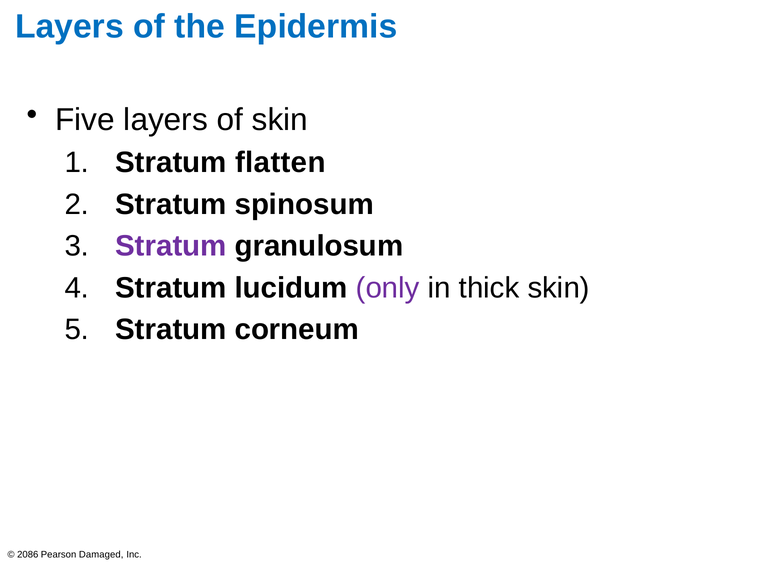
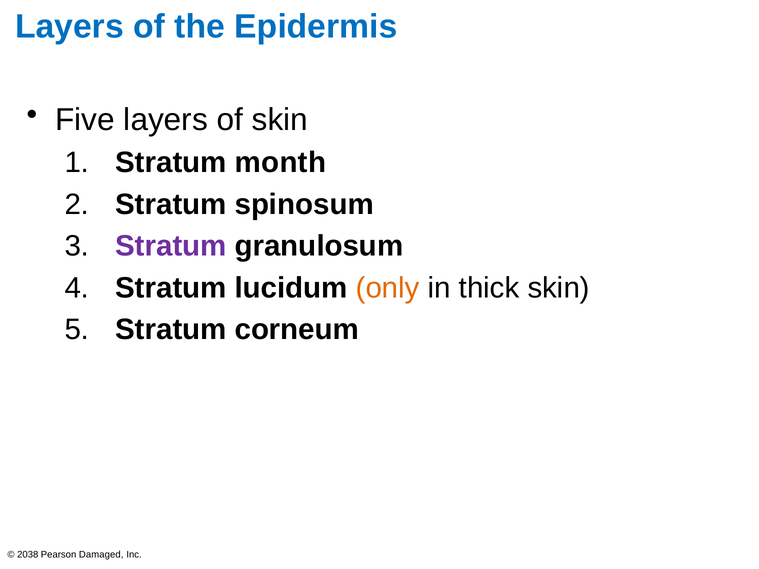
flatten: flatten -> month (280, 163)
only colour: purple -> orange (388, 288)
2086: 2086 -> 2038 (28, 555)
